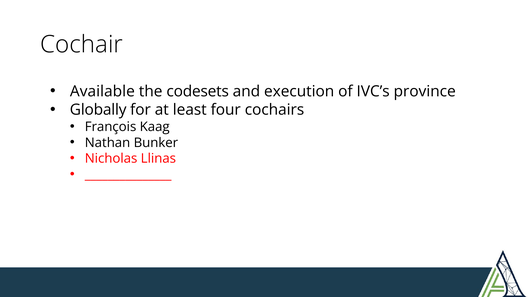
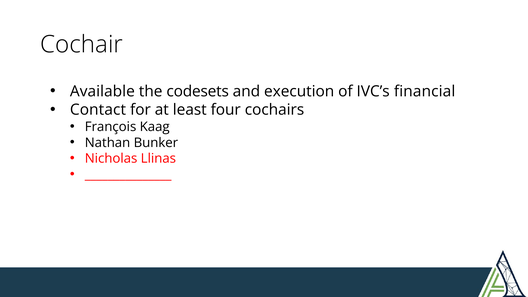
province: province -> financial (425, 91)
Globally: Globally -> Contact (98, 110)
